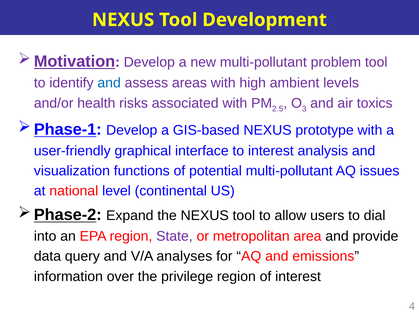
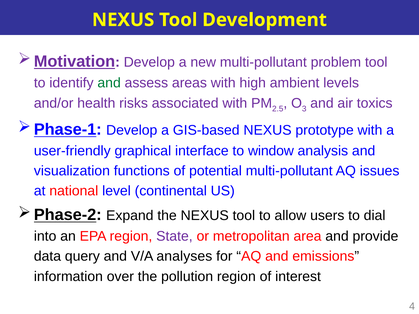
and colour: blue -> green (109, 83)
to interest: interest -> window (271, 151)
privilege: privilege -> pollution (187, 277)
